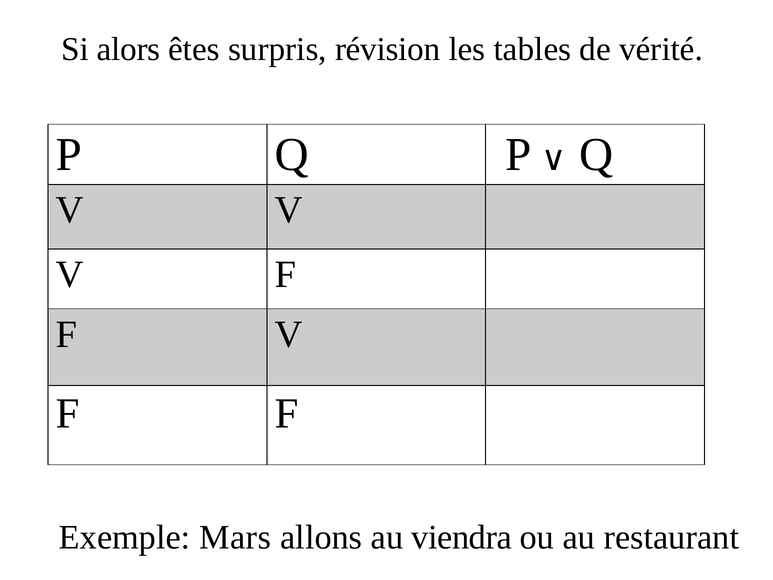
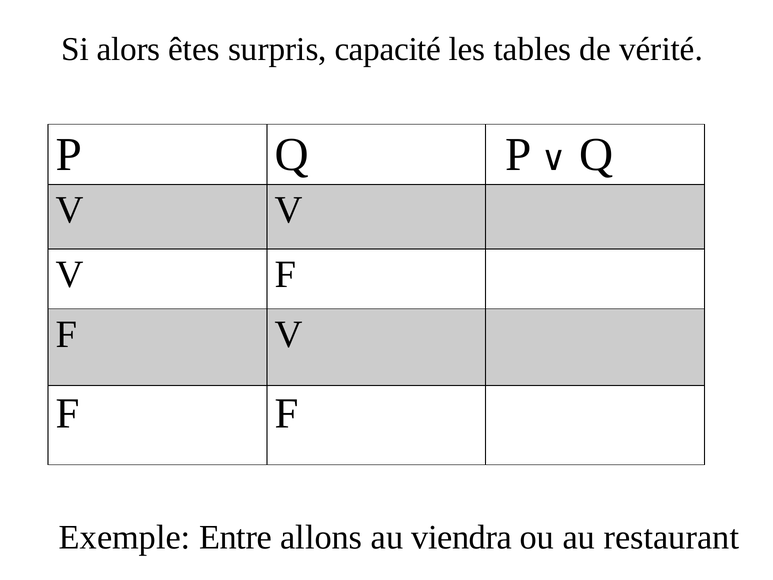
révision: révision -> capacité (388, 49)
Mars: Mars -> Entre (235, 537)
